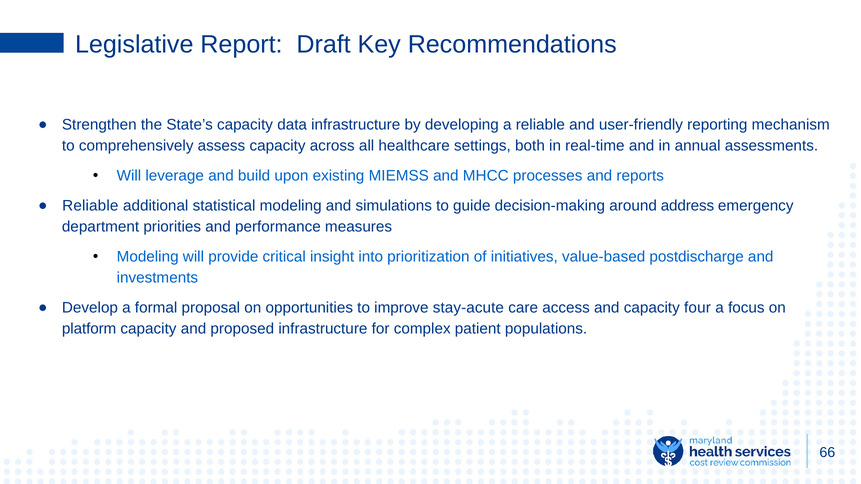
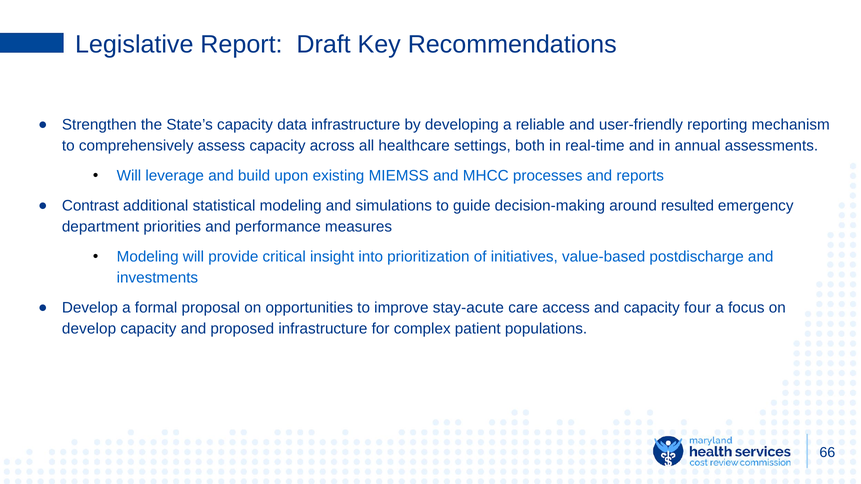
Reliable: Reliable -> Contrast (90, 206)
address: address -> resulted (687, 206)
platform: platform -> develop (89, 329)
